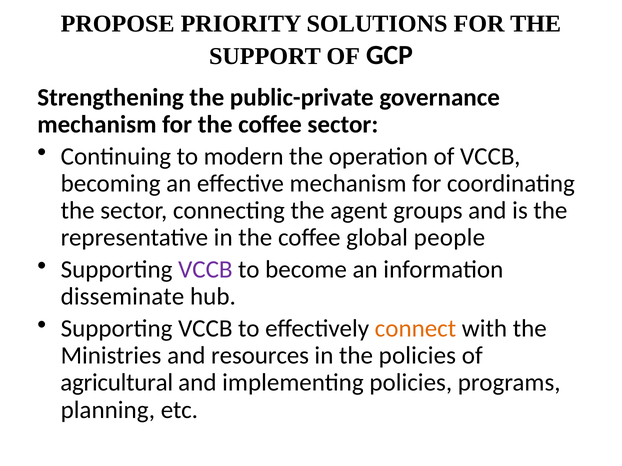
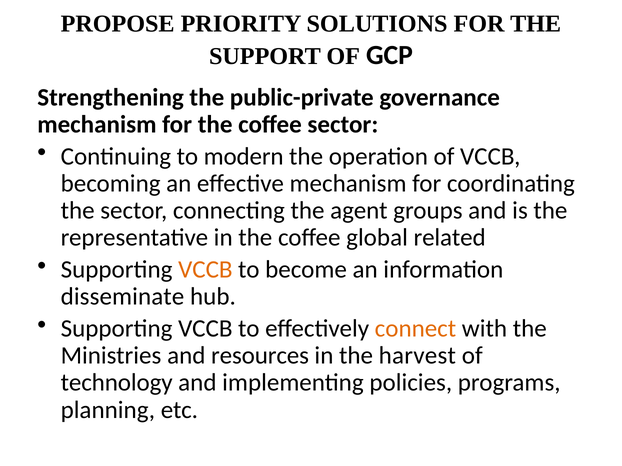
people: people -> related (450, 238)
VCCB colour: purple -> orange (205, 270)
the policies: policies -> harvest (417, 356)
agricultural: agricultural -> technology (117, 383)
